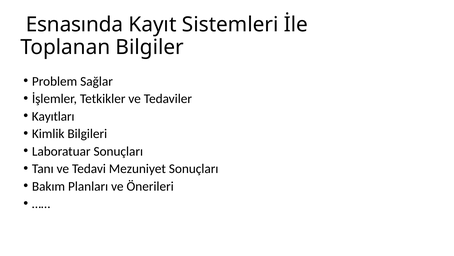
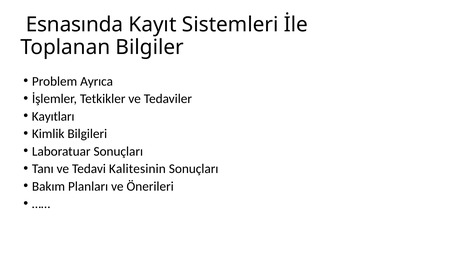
Sağlar: Sağlar -> Ayrıca (97, 81)
Mezuniyet: Mezuniyet -> Kalitesinin (137, 169)
